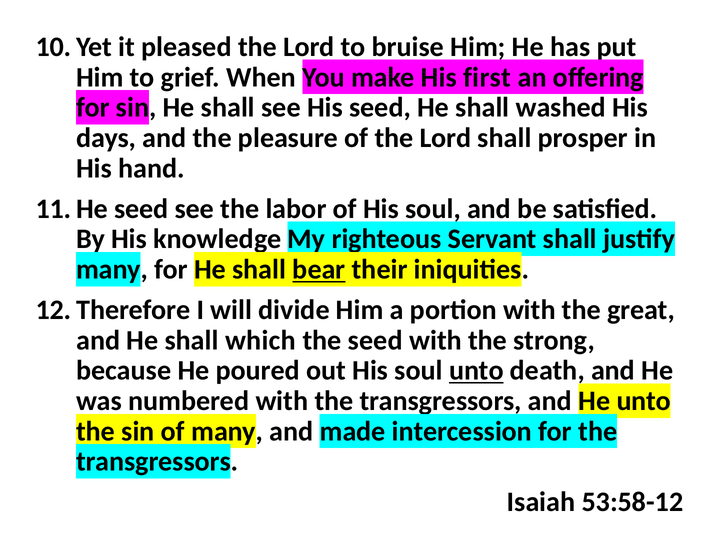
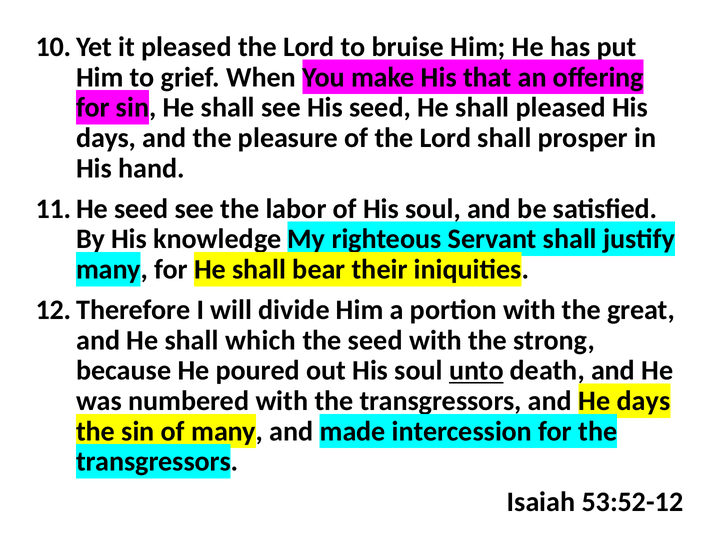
first: first -> that (487, 77)
shall washed: washed -> pleased (561, 108)
bear underline: present -> none (319, 269)
unto: unto -> days (643, 400)
53:58-12: 53:58-12 -> 53:52-12 (632, 501)
